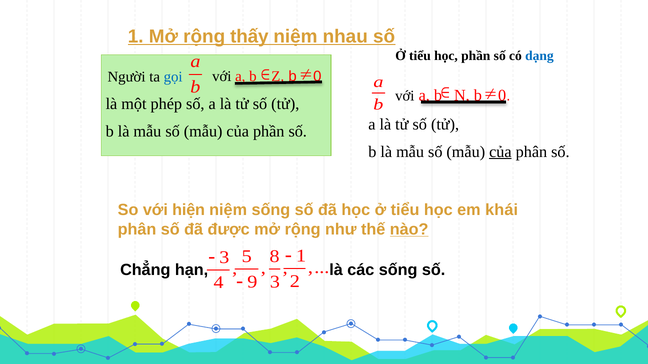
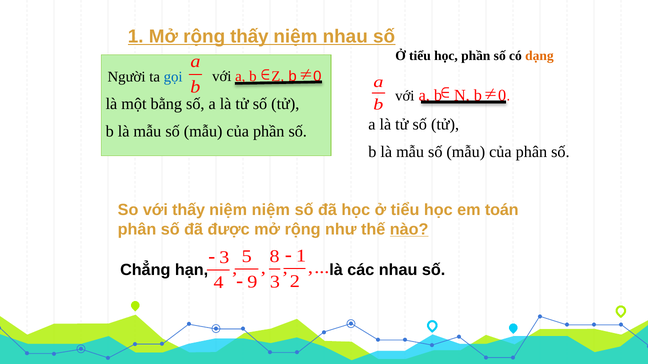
dạng colour: blue -> orange (539, 56)
phép: phép -> bằng (166, 104)
của underline: present -> none (500, 152)
với hiện: hiện -> thấy (189, 210)
niệm sống: sống -> niệm (271, 210)
khái: khái -> toán (502, 210)
các sống: sống -> nhau (398, 270)
